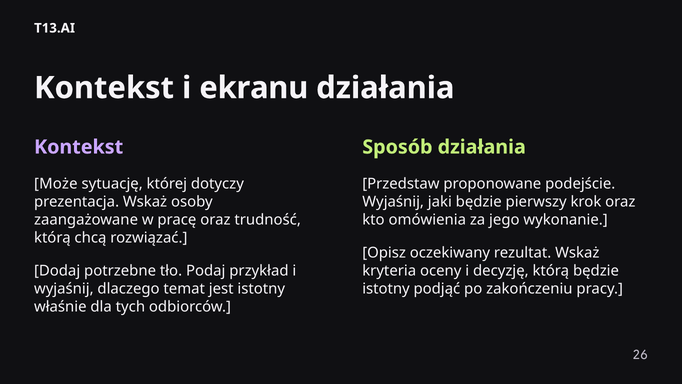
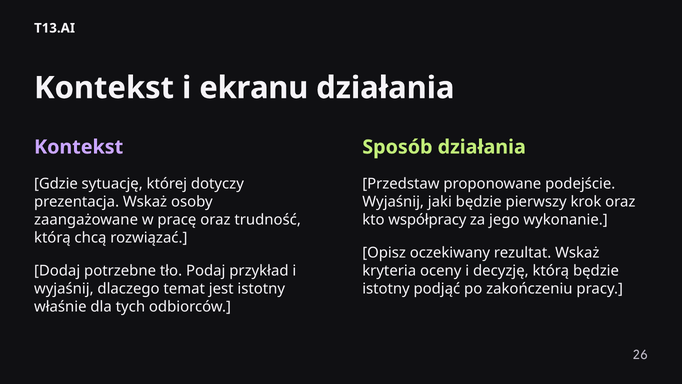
Może: Może -> Gdzie (56, 184)
omówienia: omówienia -> współpracy (427, 219)
